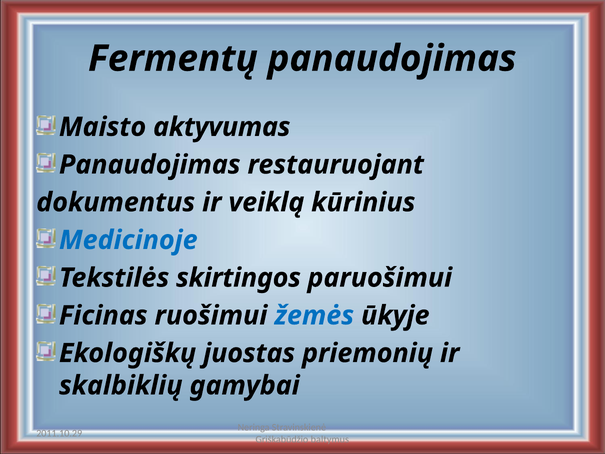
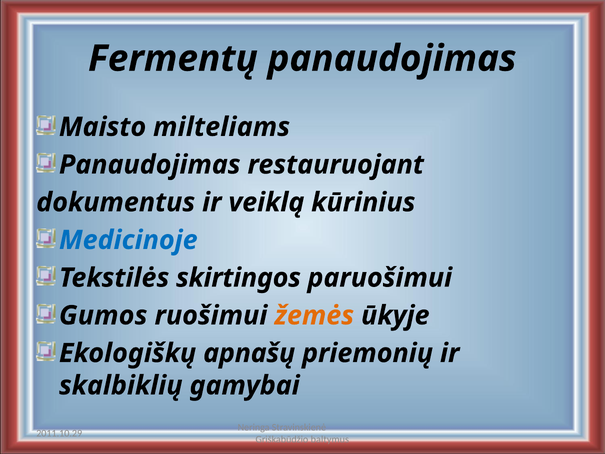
aktyvumas: aktyvumas -> milteliams (222, 127)
Ficinas: Ficinas -> Gumos (103, 315)
žemės colour: blue -> orange (314, 315)
juostas: juostas -> apnašų (249, 353)
